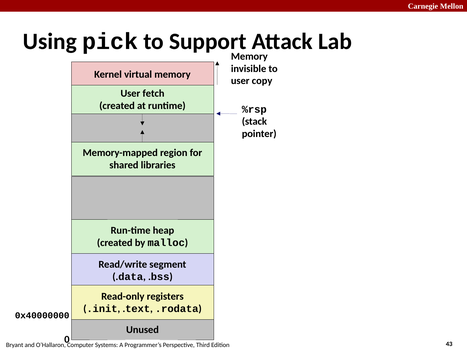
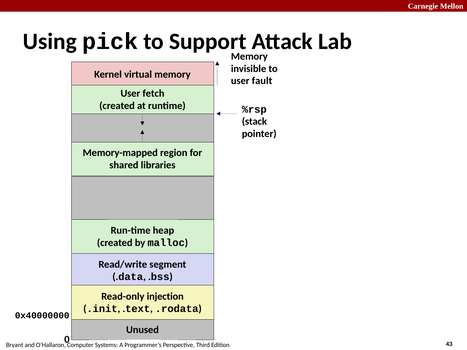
copy: copy -> fault (262, 81)
registers: registers -> injection (165, 297)
